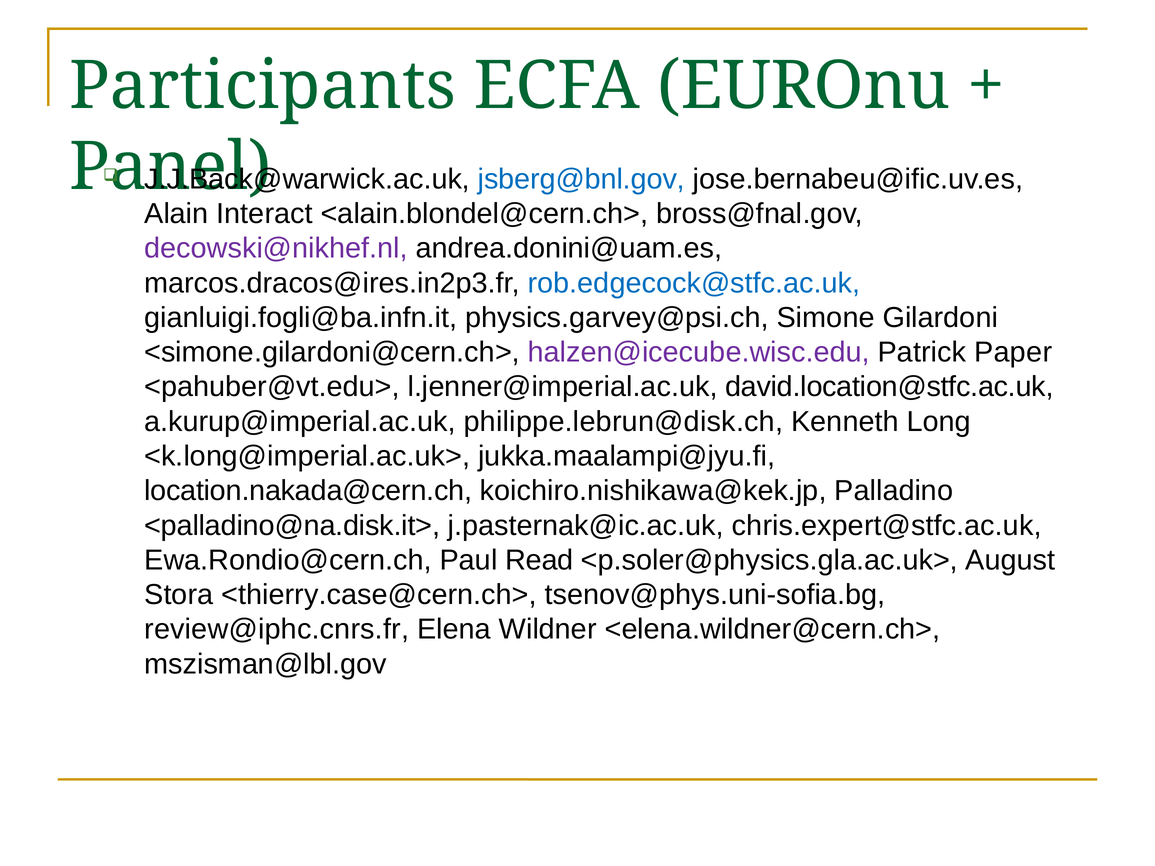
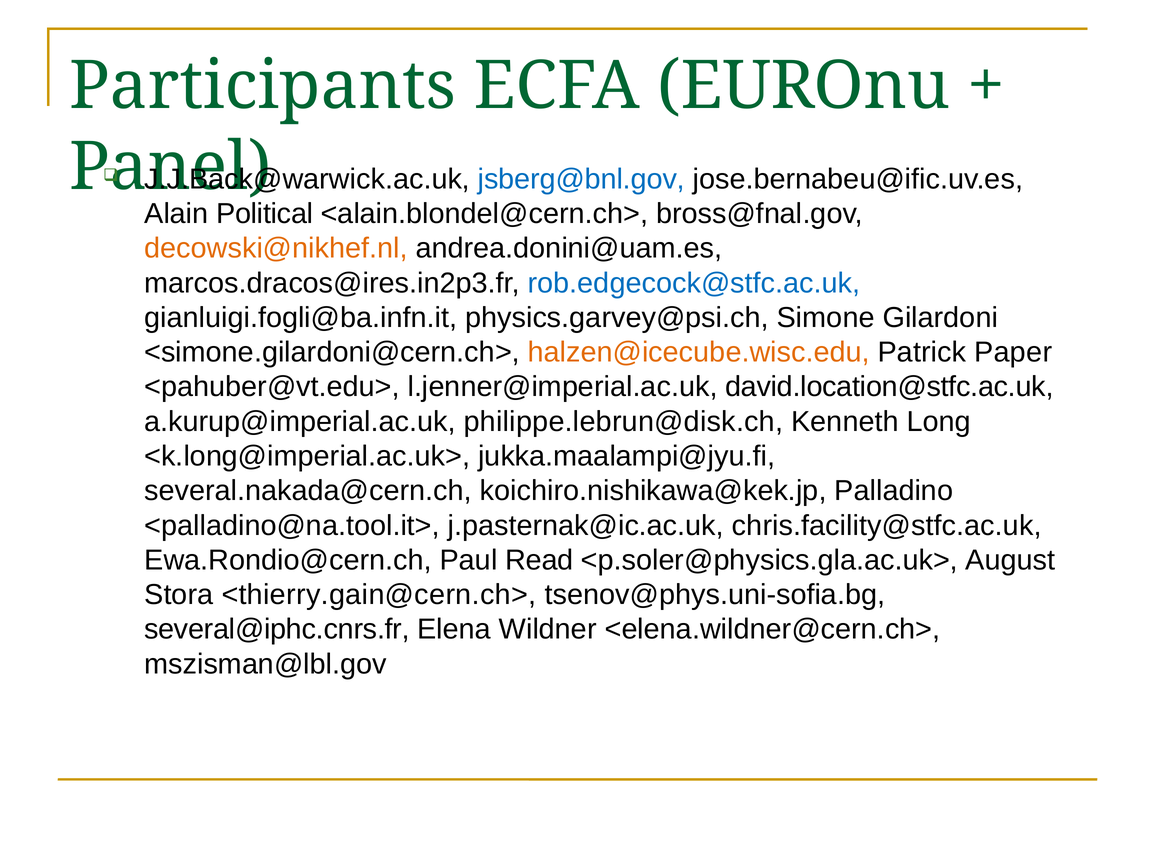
Interact: Interact -> Political (265, 214)
decowski@nikhef.nl colour: purple -> orange (276, 248)
halzen@icecube.wisc.edu colour: purple -> orange (699, 352)
location.nakada@cern.ch: location.nakada@cern.ch -> several.nakada@cern.ch (308, 491)
<palladino@na.disk.it>: <palladino@na.disk.it> -> <palladino@na.tool.it> (292, 526)
chris.expert@stfc.ac.uk: chris.expert@stfc.ac.uk -> chris.facility@stfc.ac.uk (887, 526)
<thierry.case@cern.ch>: <thierry.case@cern.ch> -> <thierry.gain@cern.ch> (379, 595)
review@iphc.cnrs.fr: review@iphc.cnrs.fr -> several@iphc.cnrs.fr (277, 630)
